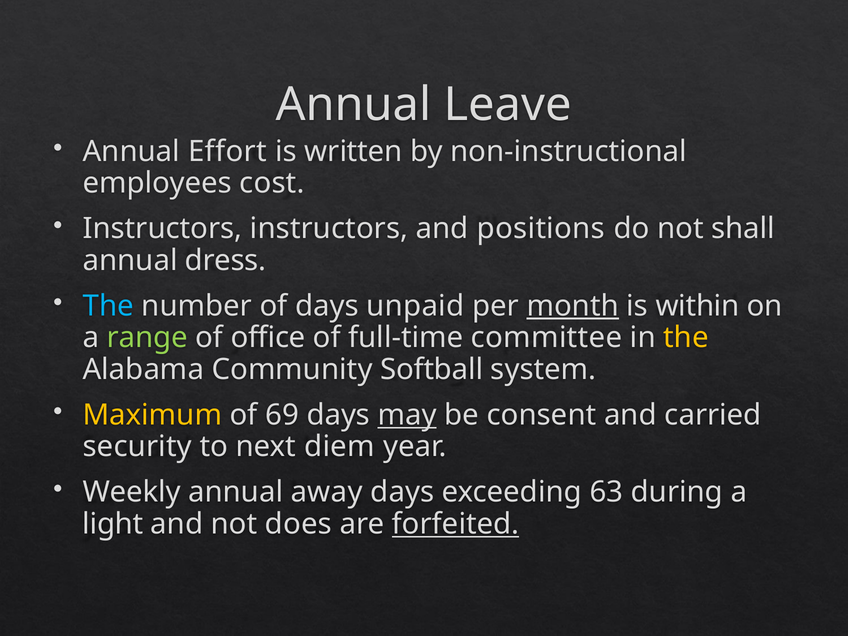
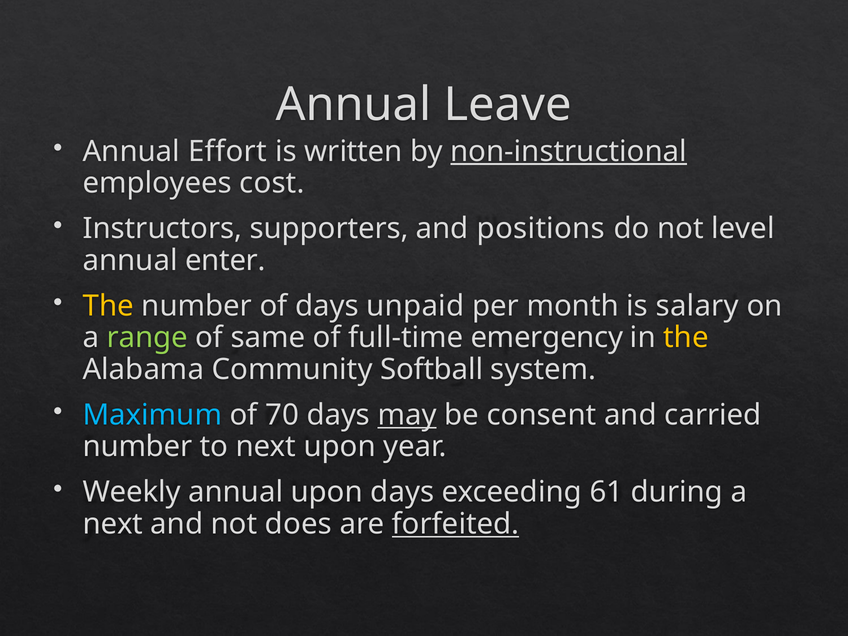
non-instructional underline: none -> present (569, 151)
Instructors instructors: instructors -> supporters (329, 229)
shall: shall -> level (743, 229)
dress: dress -> enter (225, 260)
The colour: light blue -> yellow (108, 306)
month underline: present -> none (573, 306)
within: within -> salary (697, 306)
office: office -> same (268, 338)
committee: committee -> emergency (547, 338)
Maximum colour: yellow -> light blue (152, 415)
69: 69 -> 70 (282, 415)
security: security -> number (137, 447)
next diem: diem -> upon (340, 447)
annual away: away -> upon (327, 492)
63: 63 -> 61 (606, 492)
light: light -> next (113, 524)
